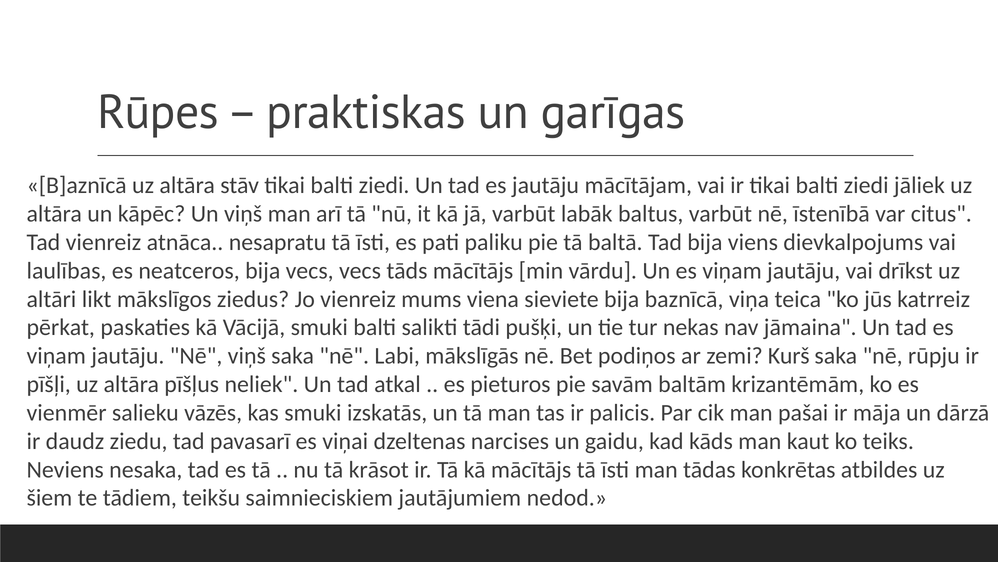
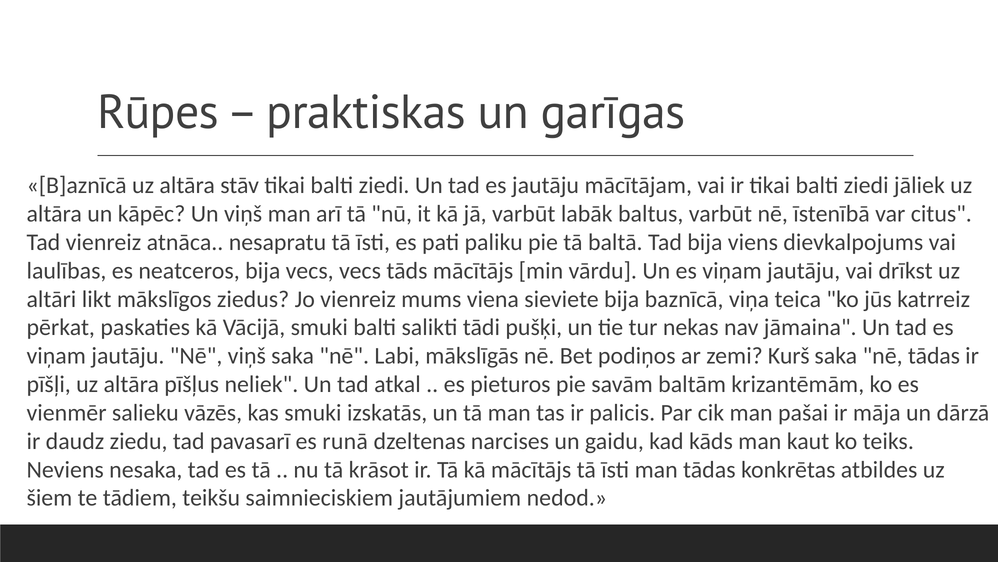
nē rūpju: rūpju -> tādas (934, 356)
viņai: viņai -> runā (345, 441)
